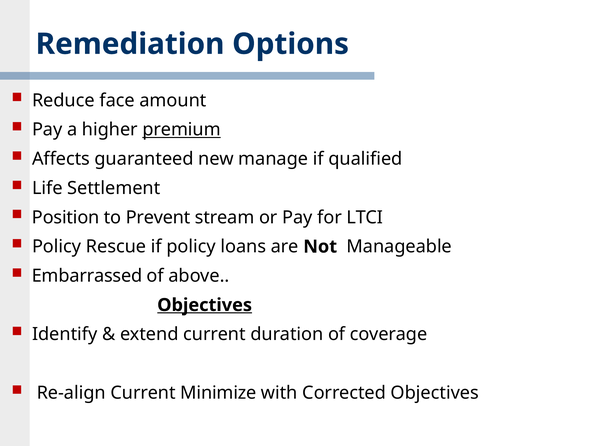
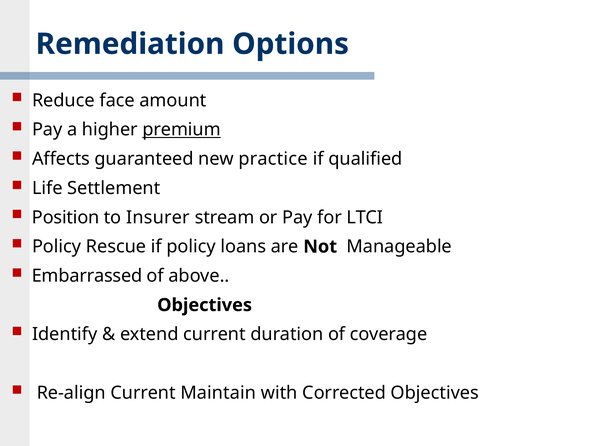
manage: manage -> practice (273, 159)
Prevent: Prevent -> Insurer (158, 217)
Objectives underline: present -> none (205, 305)
Minimize: Minimize -> Maintain (218, 392)
